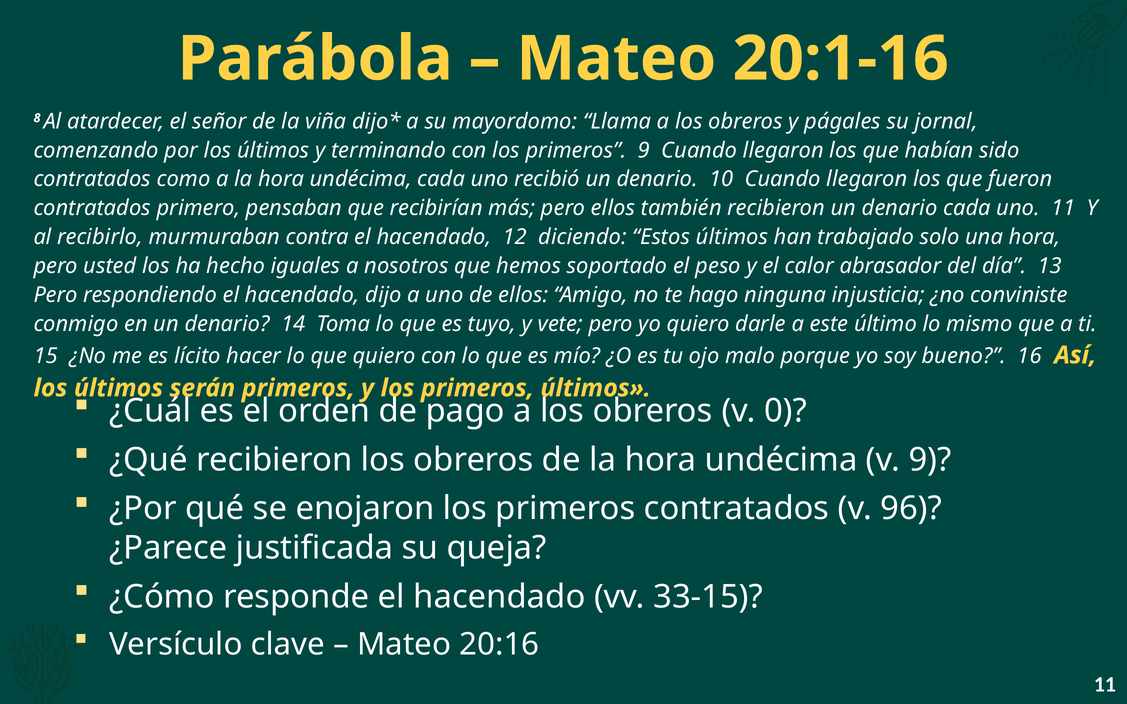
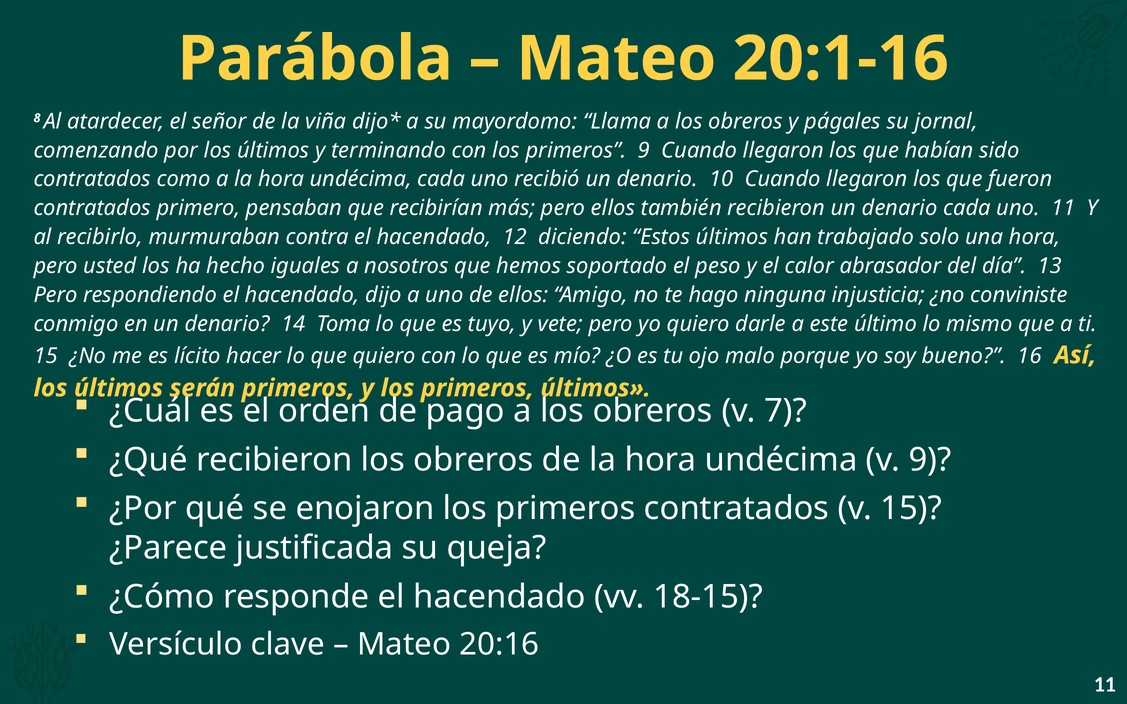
0: 0 -> 7 (786, 411)
v 96: 96 -> 15 (911, 509)
33-15: 33-15 -> 18-15 (708, 597)
